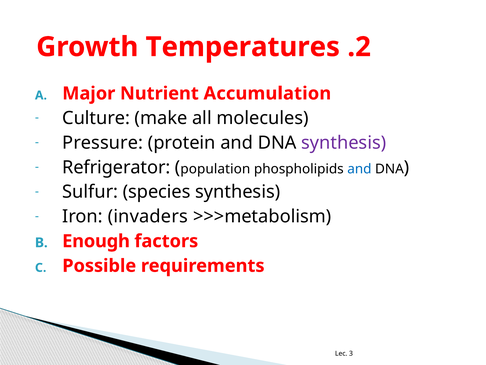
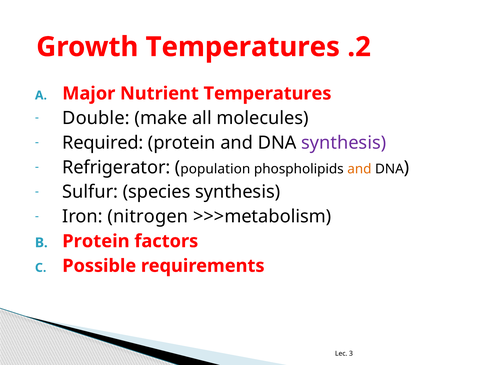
Nutrient Accumulation: Accumulation -> Temperatures (267, 93)
Culture: Culture -> Double (96, 118)
Pressure: Pressure -> Required (103, 143)
and colour: blue -> orange (359, 169)
invaders: invaders -> nitrogen (148, 216)
Enough: Enough -> Protein (96, 241)
